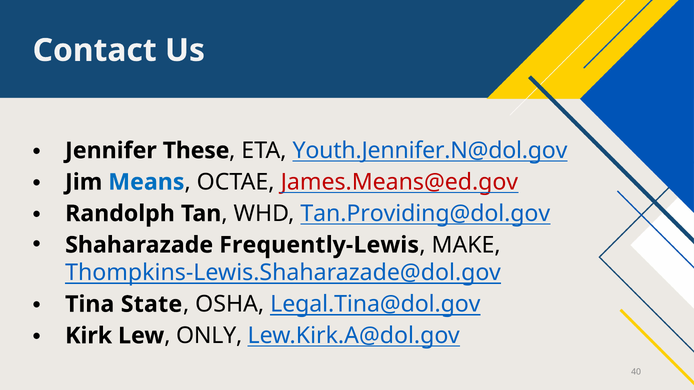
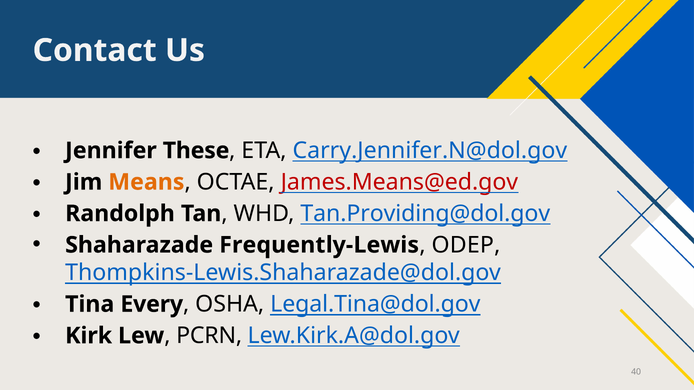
Youth.Jennifer.N@dol.gov: Youth.Jennifer.N@dol.gov -> Carry.Jennifer.N@dol.gov (430, 151)
Means colour: blue -> orange (146, 182)
MAKE: MAKE -> ODEP (466, 245)
State: State -> Every (152, 304)
ONLY: ONLY -> PCRN (209, 336)
